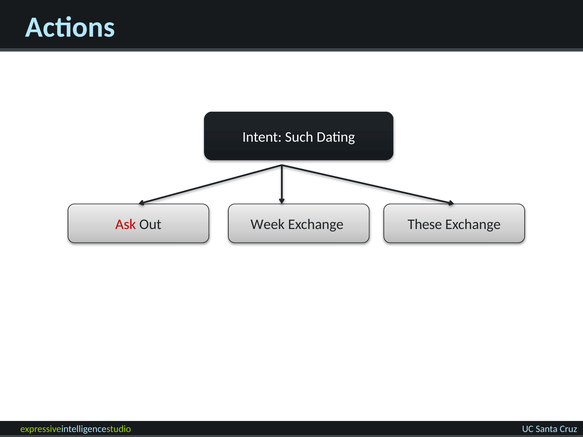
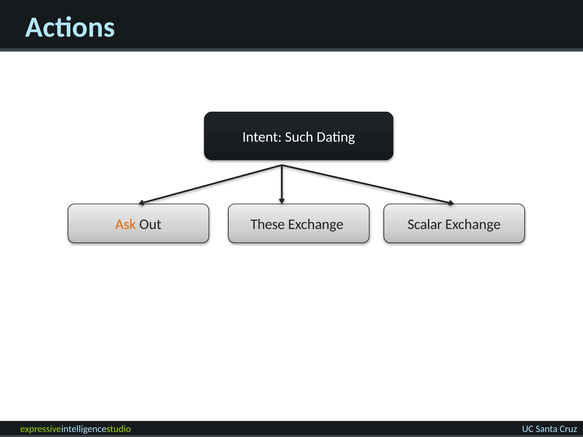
Ask colour: red -> orange (126, 224)
Week: Week -> These (268, 224)
These: These -> Scalar (425, 224)
